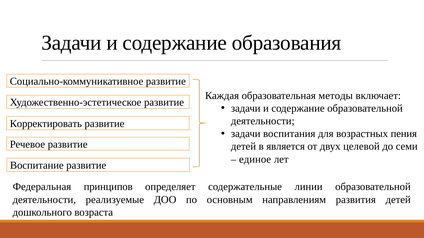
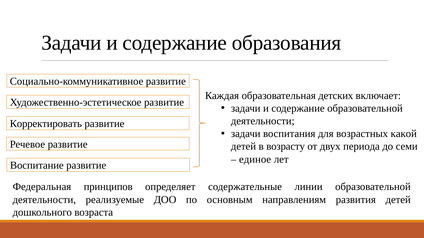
методы: методы -> детских (336, 96)
пения: пения -> какой (404, 134)
является: является -> возрасту (286, 147)
целевой: целевой -> периода (361, 147)
